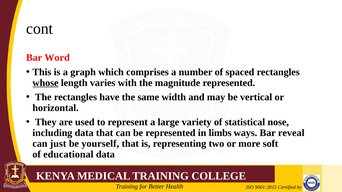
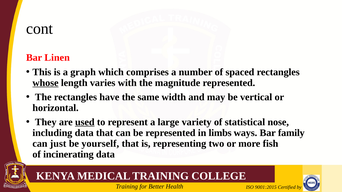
Word: Word -> Linen (57, 58)
used underline: none -> present (85, 122)
reveal: reveal -> family (291, 133)
soft: soft -> fish (271, 144)
educational: educational -> incinerating (68, 155)
